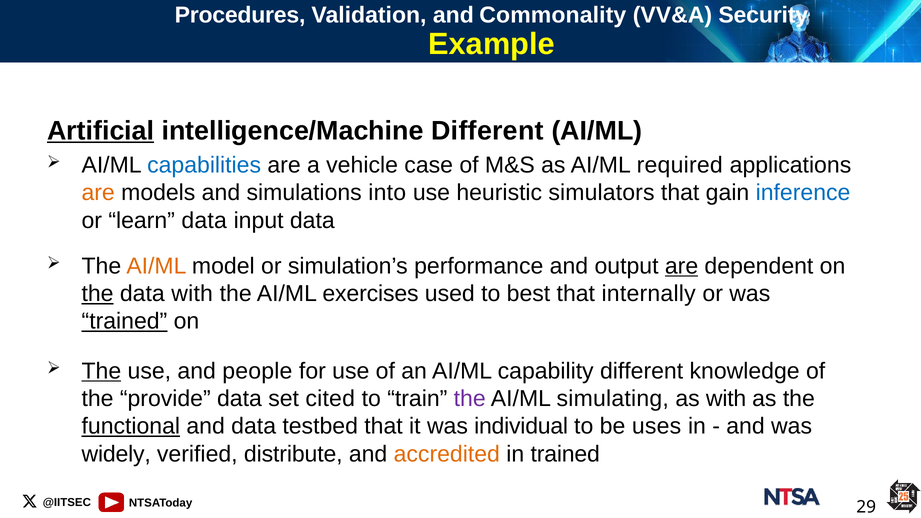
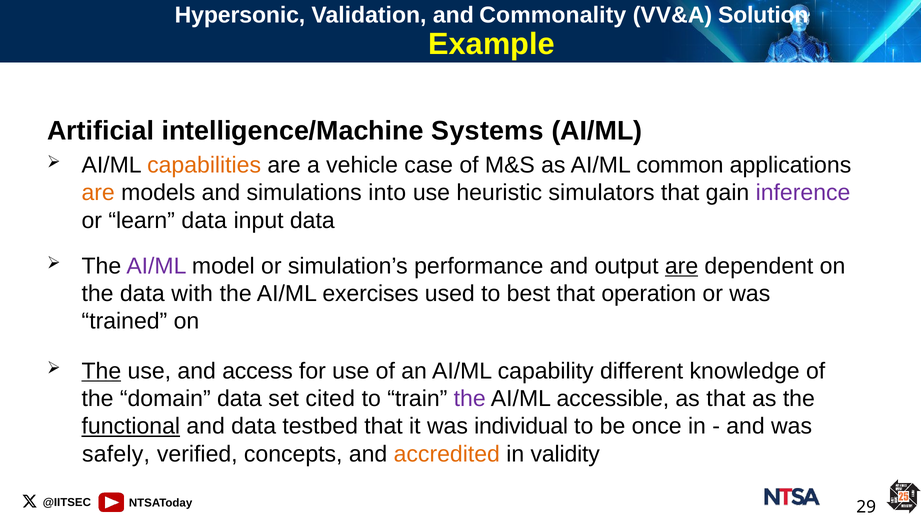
Procedures: Procedures -> Hypersonic (240, 15)
Security: Security -> Solution (763, 15)
Artificial underline: present -> none (101, 131)
intelligence/Machine Different: Different -> Systems (487, 131)
capabilities colour: blue -> orange (204, 165)
required: required -> common (680, 165)
inference colour: blue -> purple (803, 193)
AI/ML colour: orange -> purple (156, 266)
the underline: present -> none (98, 294)
internally: internally -> operation (649, 294)
trained underline: present -> none (124, 321)
people: people -> access (258, 371)
provide: provide -> domain (165, 399)
simulating: simulating -> accessible (613, 399)
as with: with -> that (726, 399)
uses: uses -> once (657, 426)
widely: widely -> safely (116, 454)
distribute: distribute -> concepts (293, 454)
in trained: trained -> validity (565, 454)
